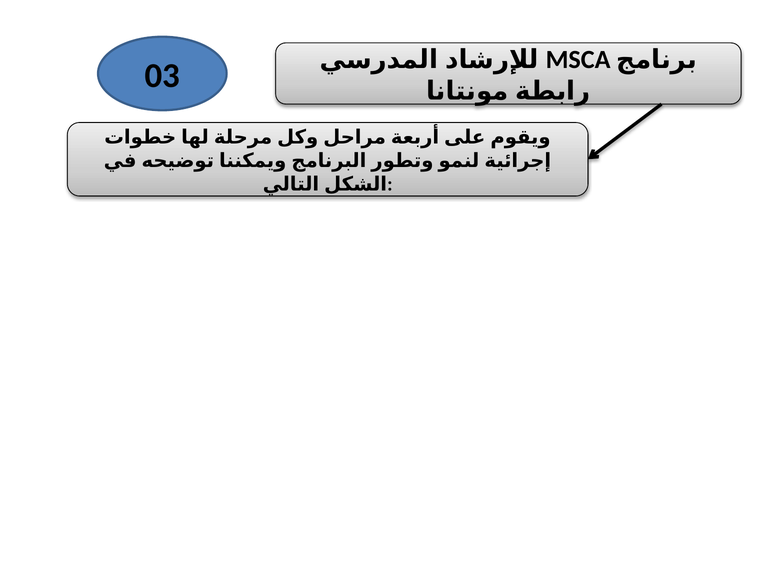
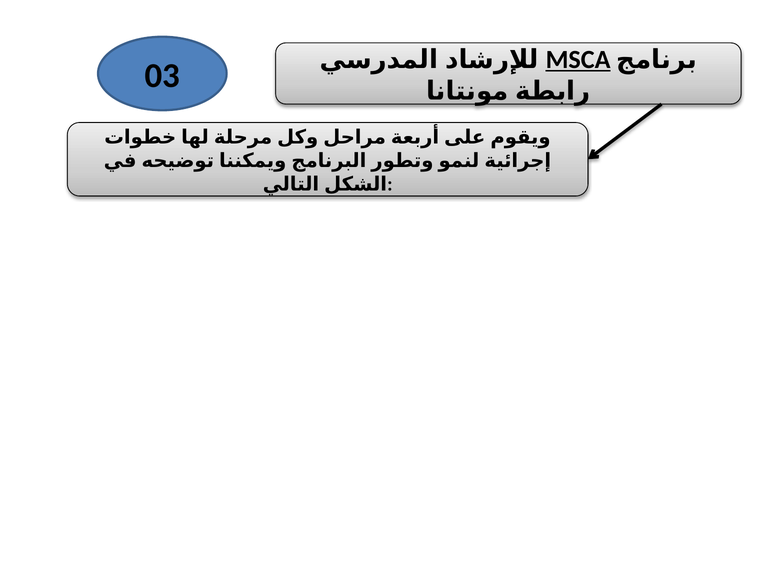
MSCA underline: none -> present (578, 60)
